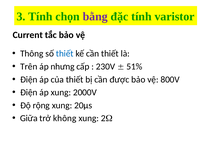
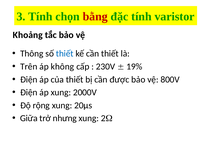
bằng colour: purple -> red (95, 16)
Current: Current -> Khoảng (28, 35)
nhưng: nhưng -> không (62, 66)
51%: 51% -> 19% (134, 66)
không: không -> nhưng (65, 118)
